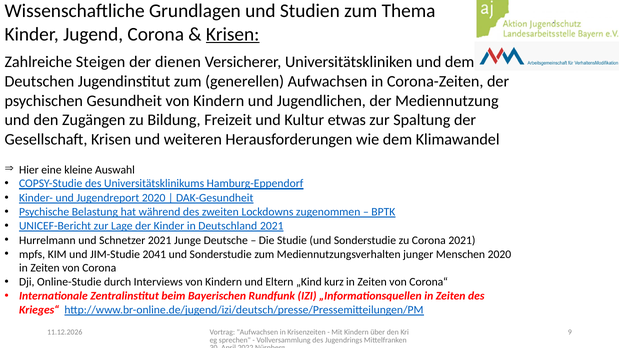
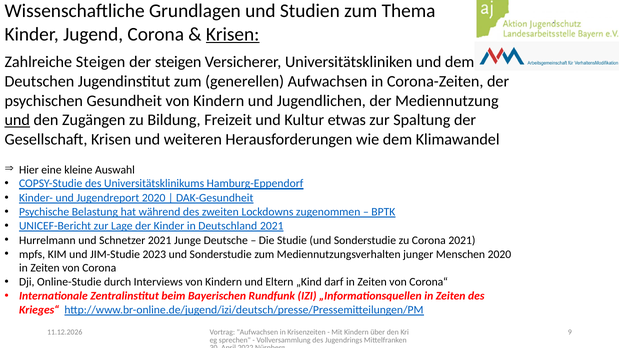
der dienen: dienen -> steigen (178, 62)
und underline: none -> present (17, 120)
2041: 2041 -> 2023 (154, 254)
kurz: kurz -> darf (334, 282)
